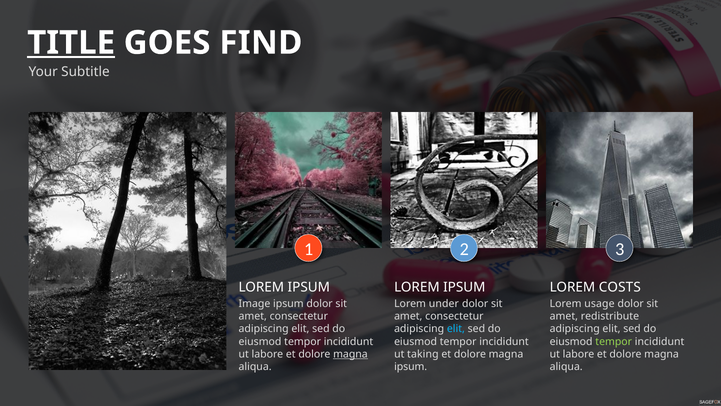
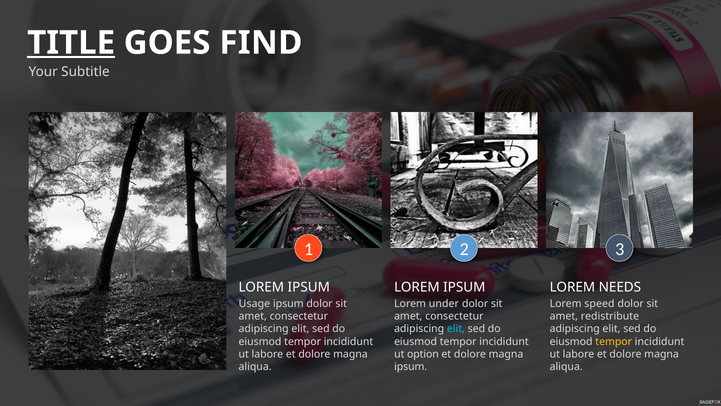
COSTS: COSTS -> NEEDS (620, 287)
Image: Image -> Usage (254, 303)
usage: usage -> speed (599, 303)
tempor colour: light green -> yellow (614, 341)
magna underline: present -> none (350, 354)
taking: taking -> option (423, 354)
